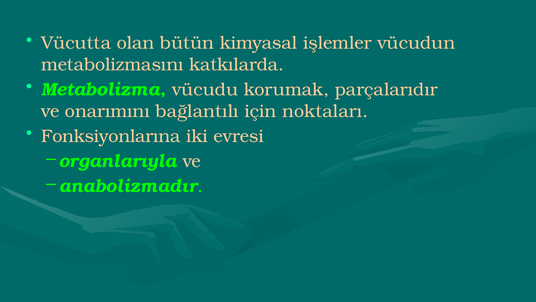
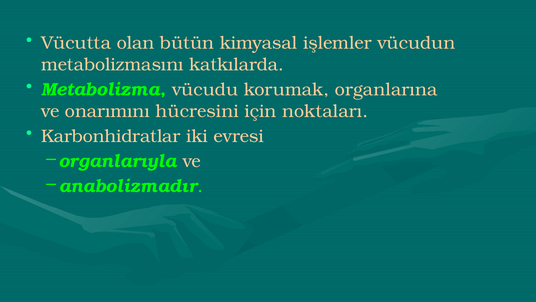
parçalarıdır: parçalarıdır -> organlarına (386, 89)
bağlantılı: bağlantılı -> hücresini (197, 111)
Fonksiyonlarına: Fonksiyonlarına -> Karbonhidratlar (111, 136)
